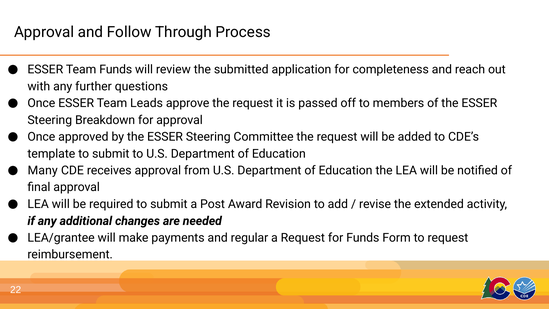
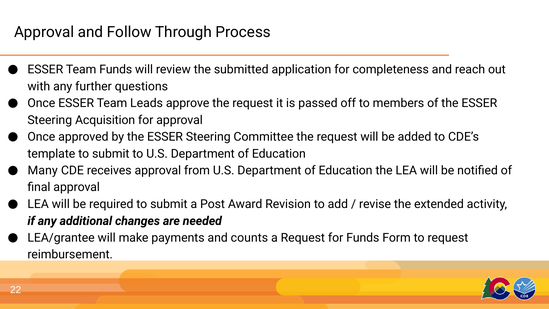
Breakdown: Breakdown -> Acquisition (105, 120)
regular: regular -> counts (249, 238)
